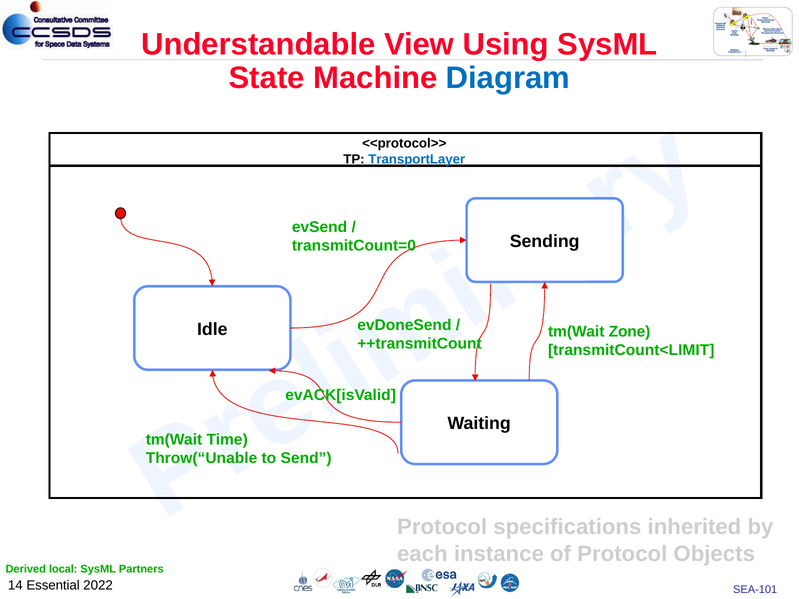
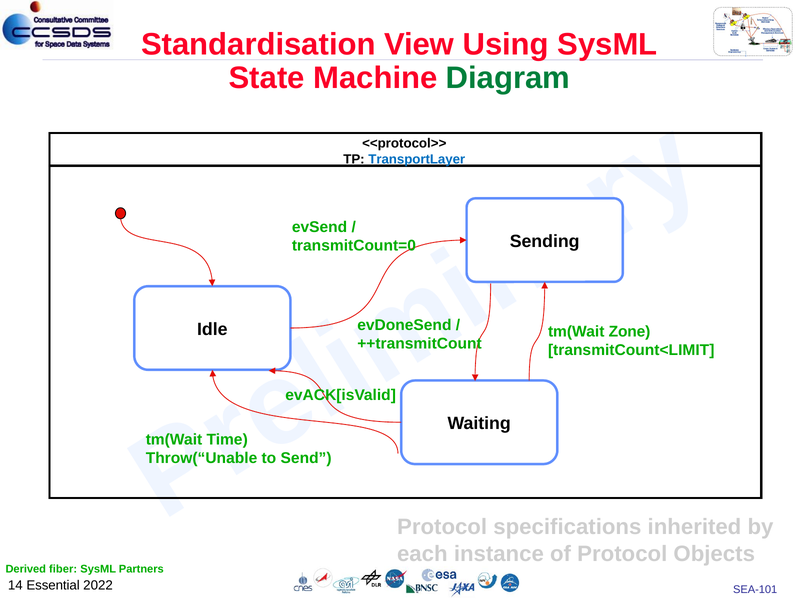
Understandable: Understandable -> Standardisation (258, 45)
Diagram colour: blue -> green (508, 78)
local: local -> fiber (63, 569)
